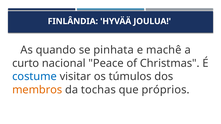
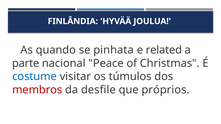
machê: machê -> related (164, 50)
curto: curto -> parte (26, 63)
membros colour: orange -> red (37, 90)
tochas: tochas -> desfile (98, 90)
